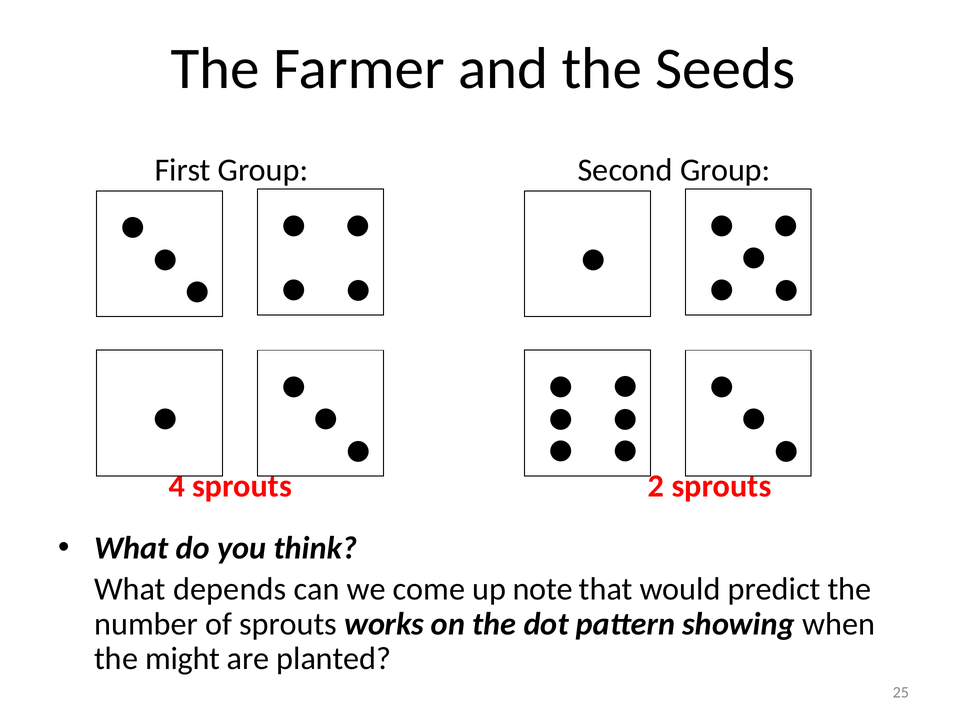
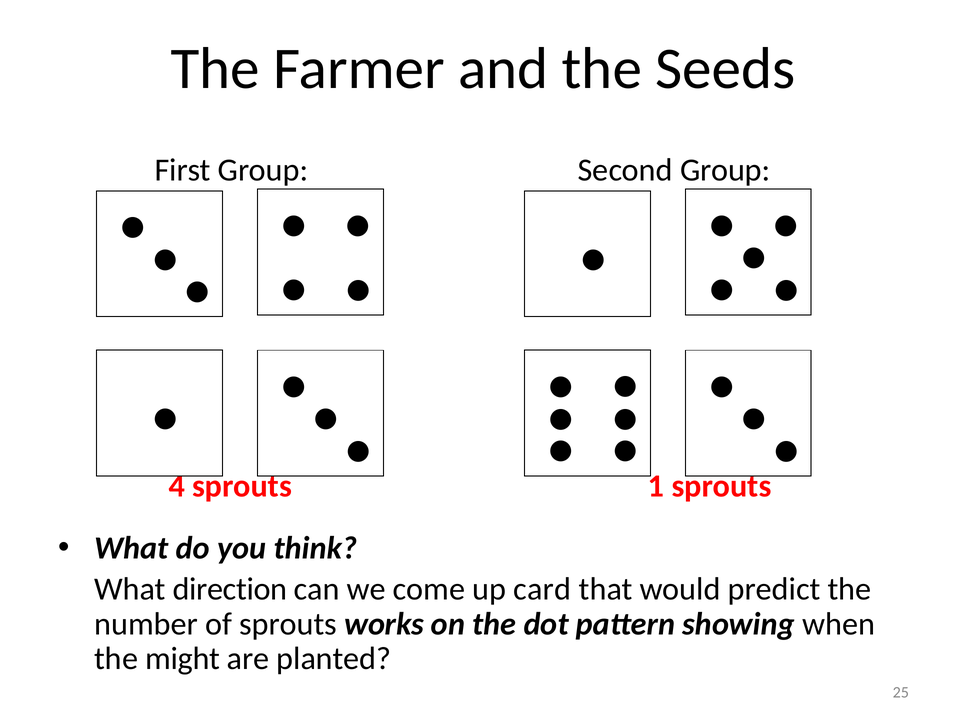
2: 2 -> 1 (656, 486)
depends: depends -> direction (230, 589)
note: note -> card (542, 589)
